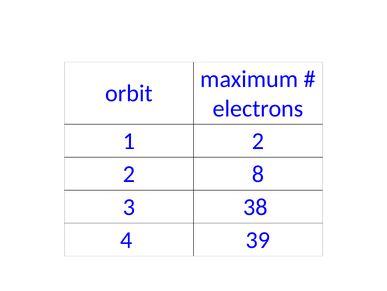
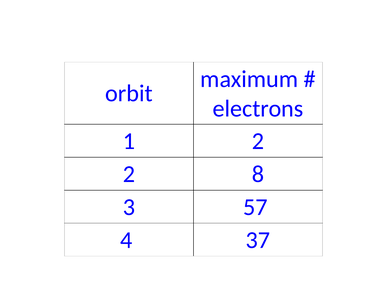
38: 38 -> 57 (255, 207)
39: 39 -> 37 (258, 240)
